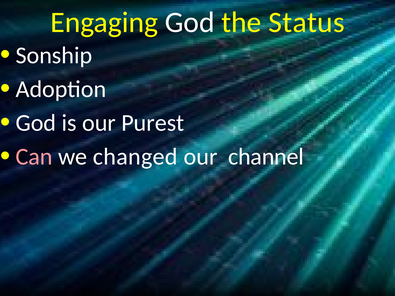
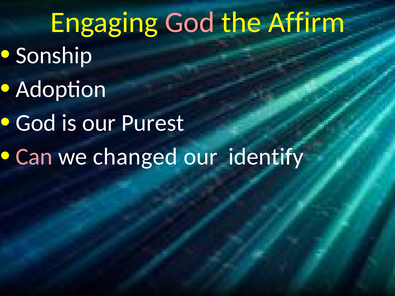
God colour: white -> pink (190, 22)
Status: Status -> Affirm (307, 22)
channel: channel -> identify (266, 157)
